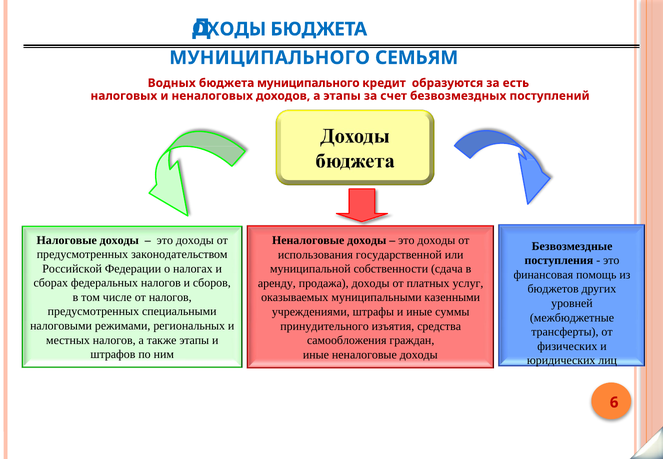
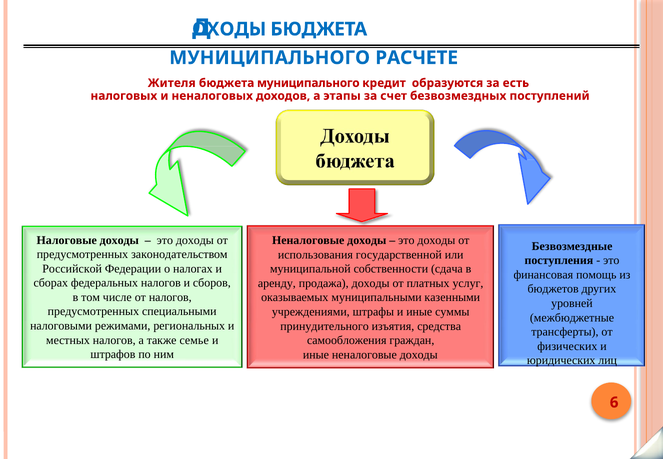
СЕМЬЯМ: СЕМЬЯМ -> РАСЧЕТЕ (417, 58)
Водных: Водных -> Жителя (172, 83)
также этапы: этапы -> семье (194, 340)
